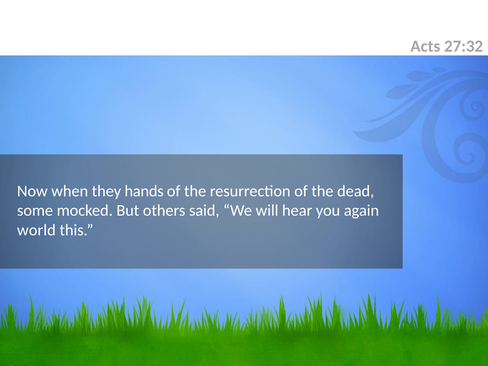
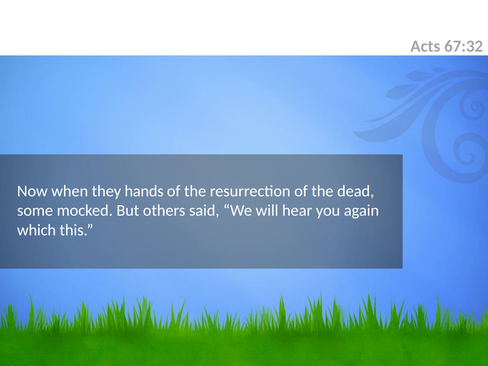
27:32: 27:32 -> 67:32 (464, 46)
world: world -> which (37, 230)
